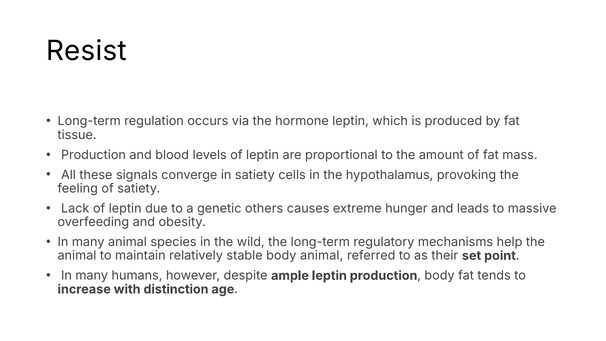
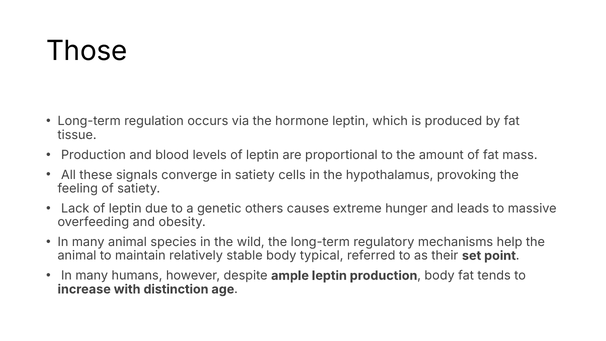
Resist: Resist -> Those (87, 51)
body animal: animal -> typical (322, 256)
